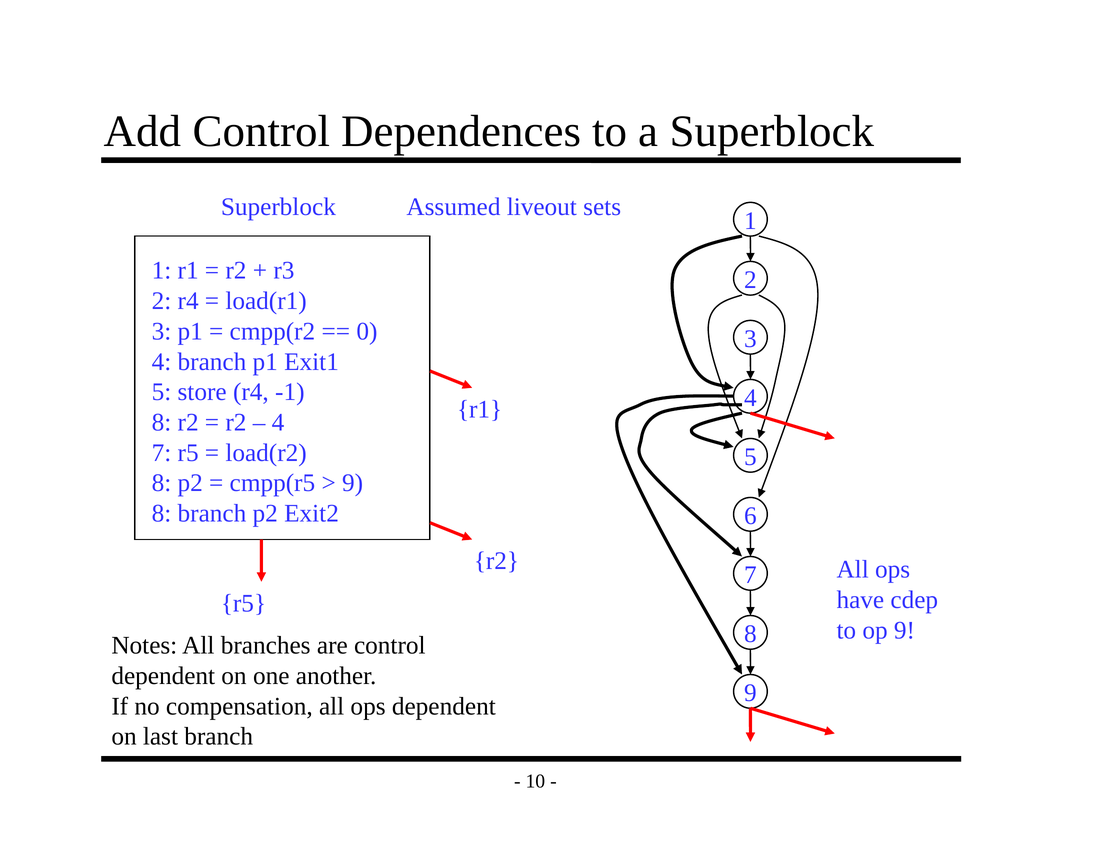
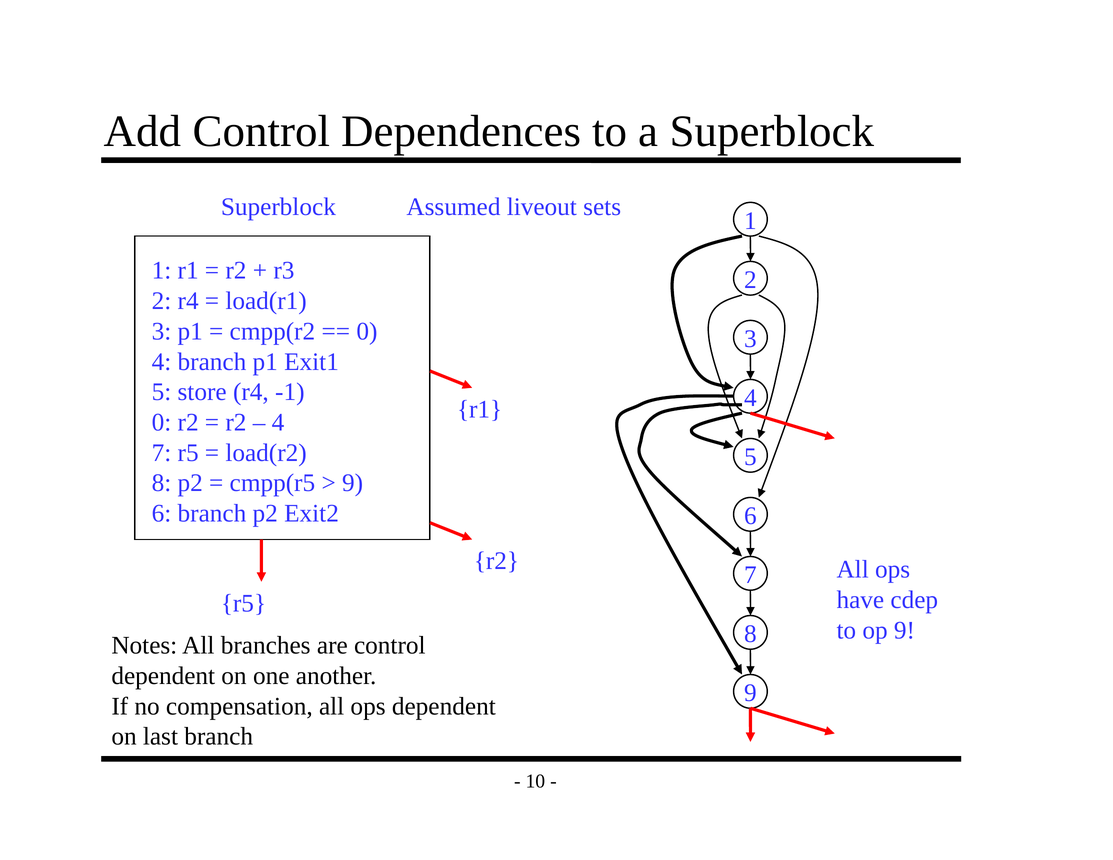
8: 8 -> 0 (161, 422)
8: 8 -> 6 (161, 513)
